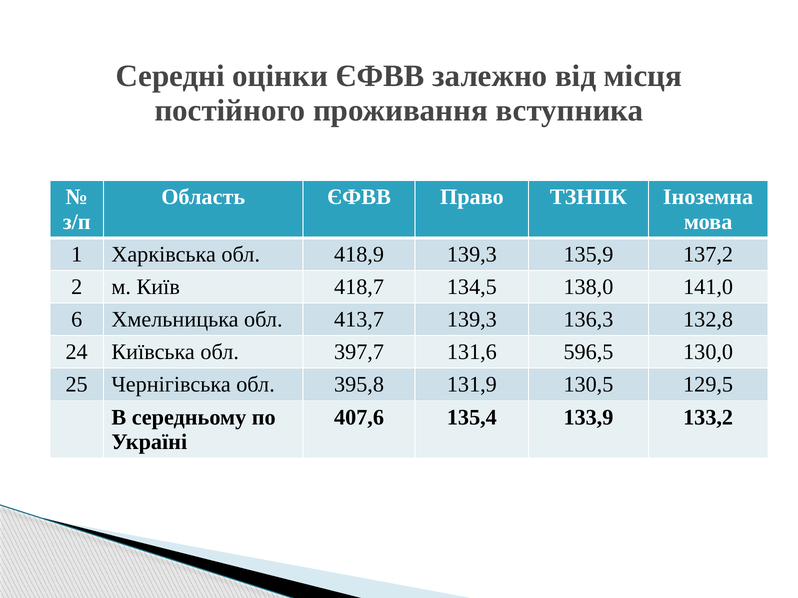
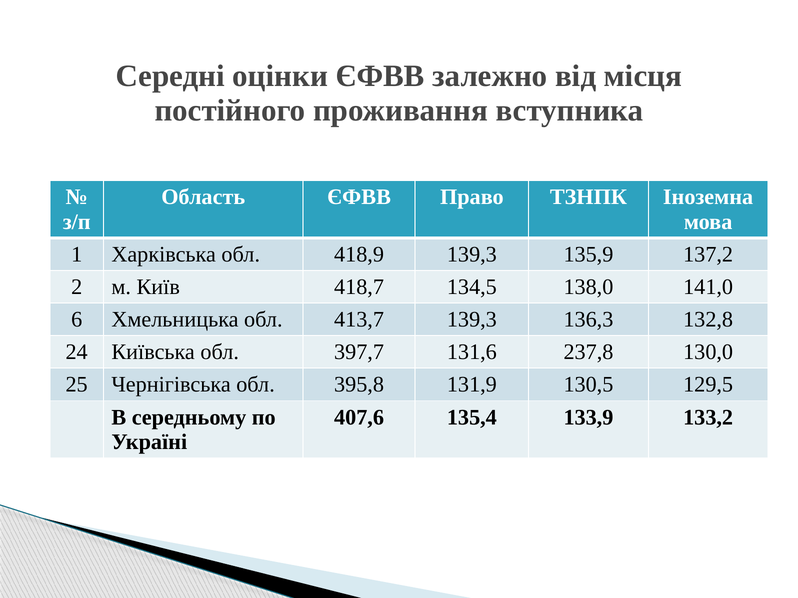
596,5: 596,5 -> 237,8 (588, 352)
